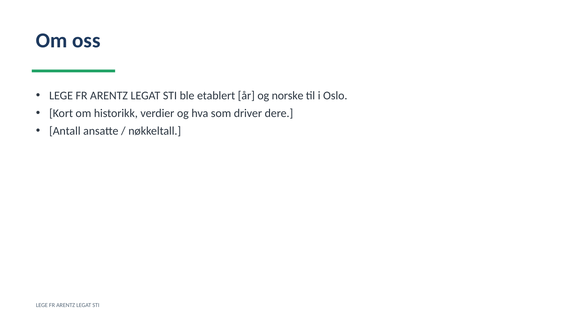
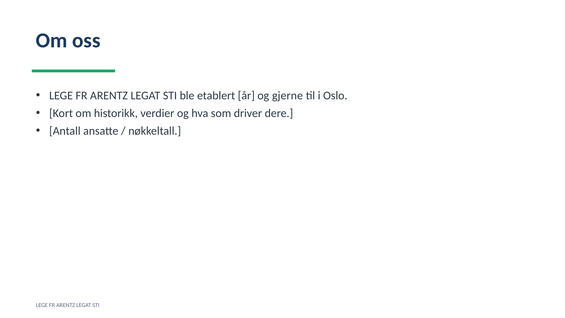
norske: norske -> gjerne (287, 96)
